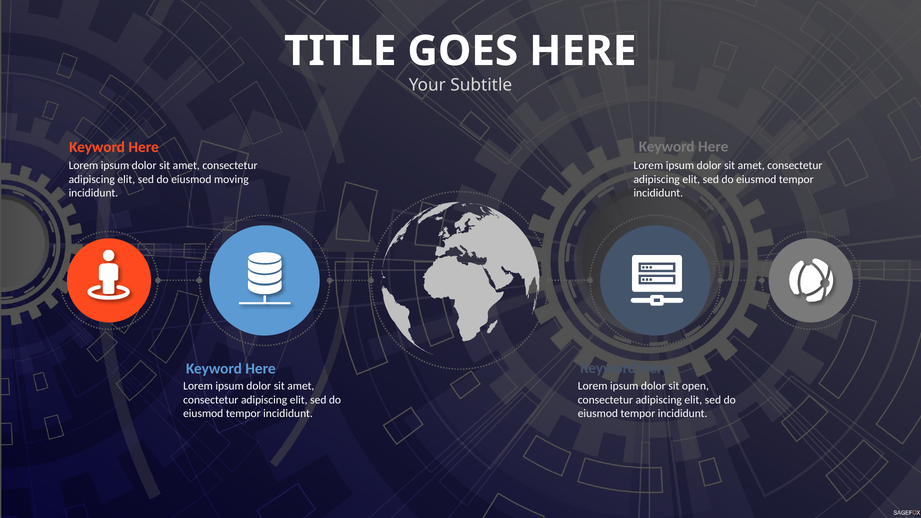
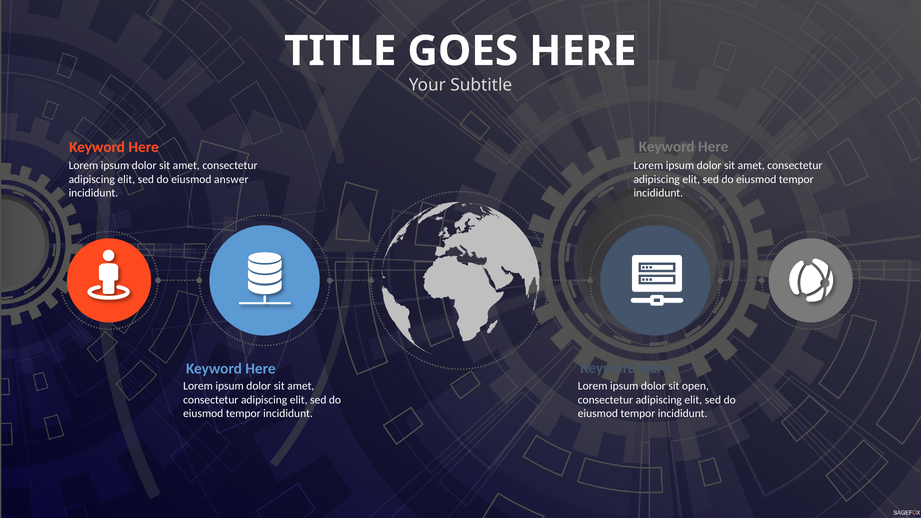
moving: moving -> answer (231, 179)
